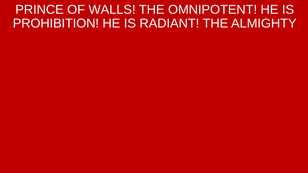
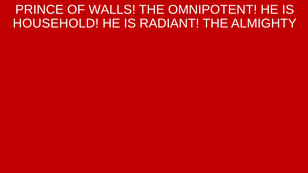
PROHIBITION: PROHIBITION -> HOUSEHOLD (56, 23)
